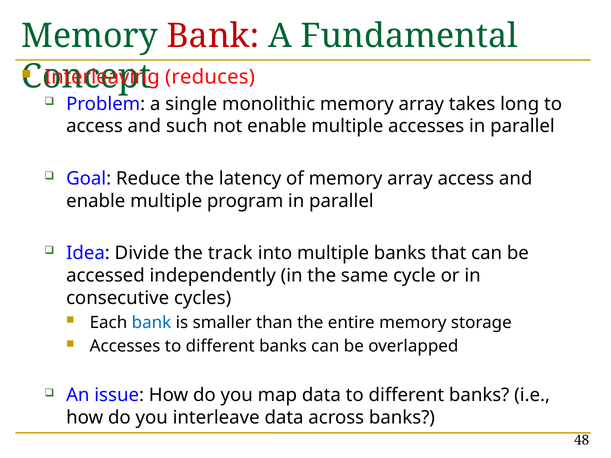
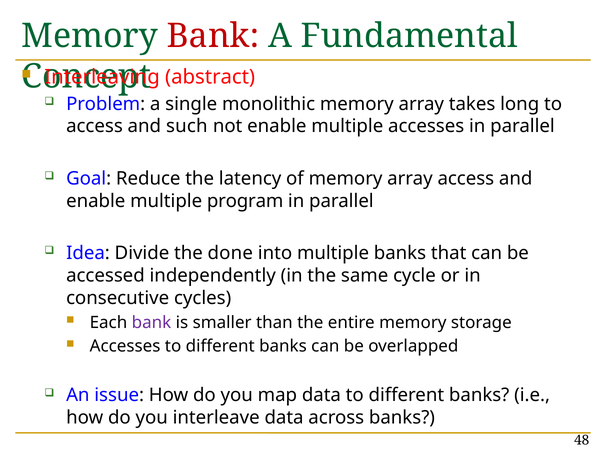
reduces: reduces -> abstract (210, 77)
track: track -> done (230, 253)
bank colour: blue -> purple (151, 323)
